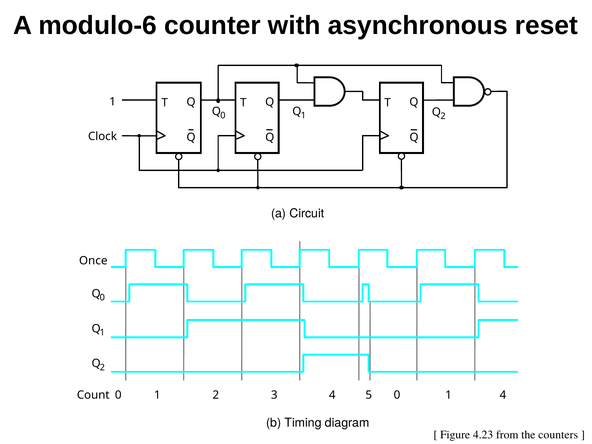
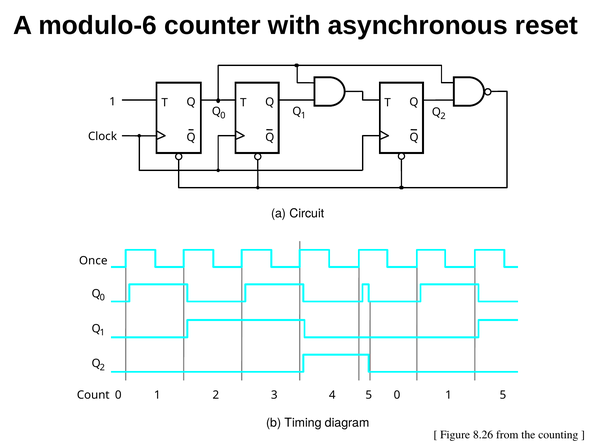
1 4: 4 -> 5 (503, 395)
4.23: 4.23 -> 8.26 (483, 435)
counters: counters -> counting (558, 435)
